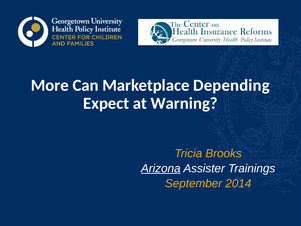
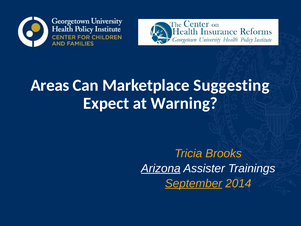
More: More -> Areas (50, 85)
Depending: Depending -> Suggesting (231, 85)
September underline: none -> present (194, 183)
